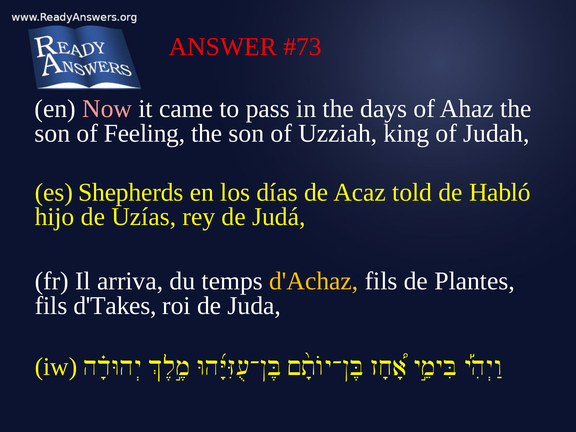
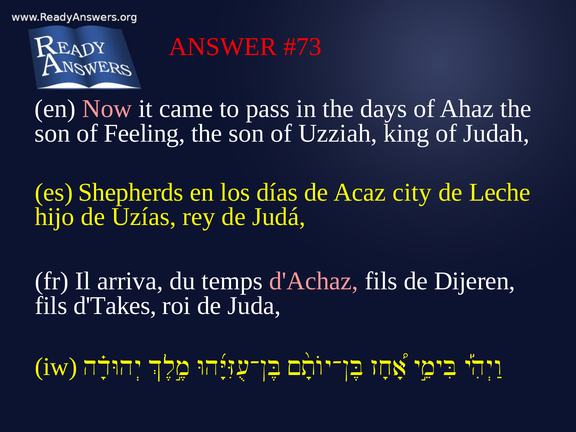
told: told -> city (412, 192)
Habló: Habló -> Leche (500, 192)
d'Achaz colour: yellow -> pink (314, 281)
Plantes: Plantes -> Dijeren (475, 281)
